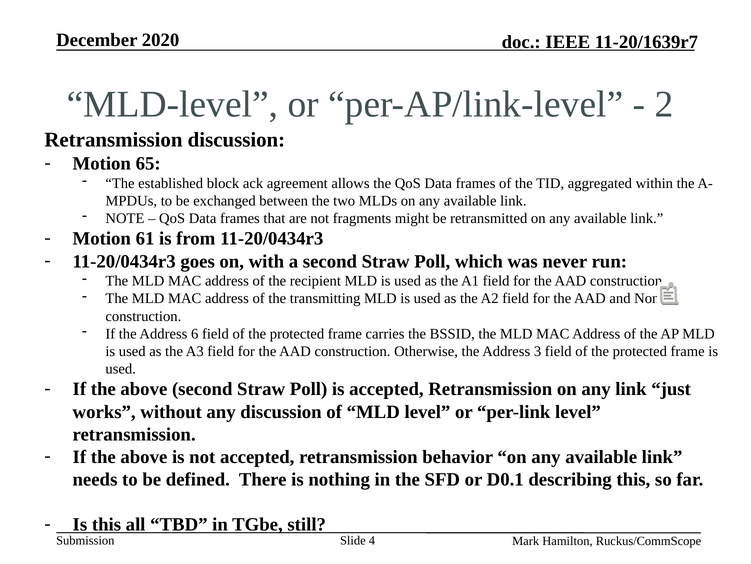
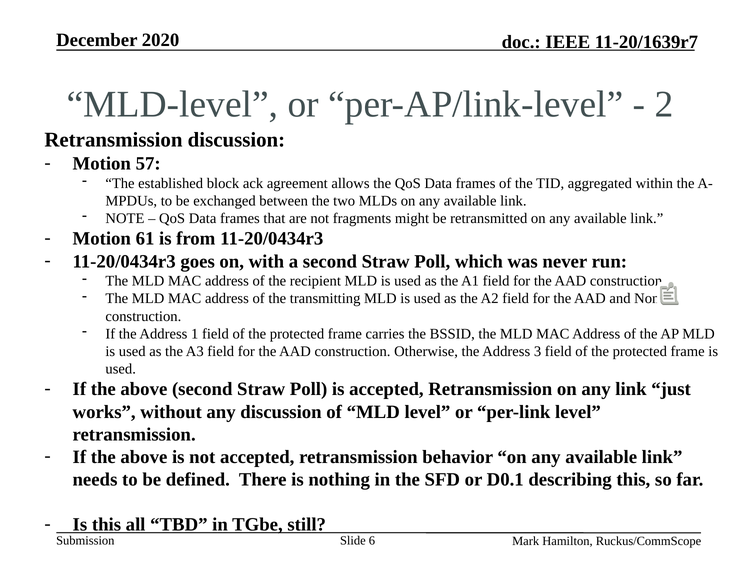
65: 65 -> 57 (148, 163)
6: 6 -> 1 (195, 333)
4: 4 -> 6 (372, 540)
